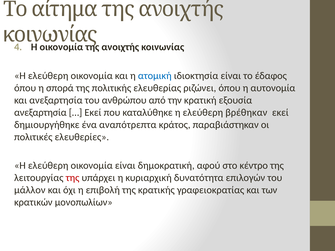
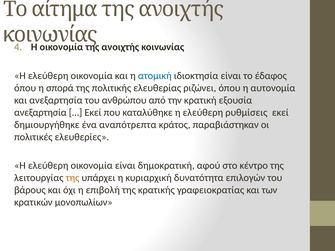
βρέθηκαν: βρέθηκαν -> ρυθμίσεις (246, 113)
της colour: red -> orange (73, 178)
μάλλον: μάλλον -> βάρους (30, 190)
